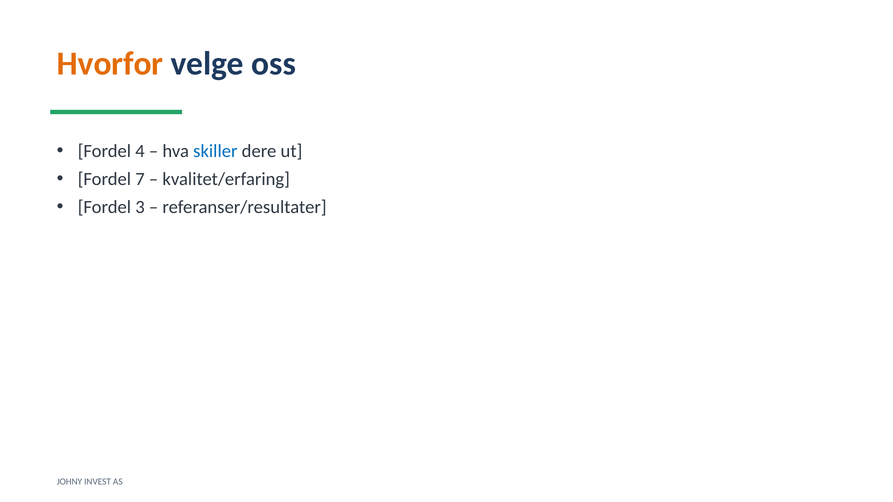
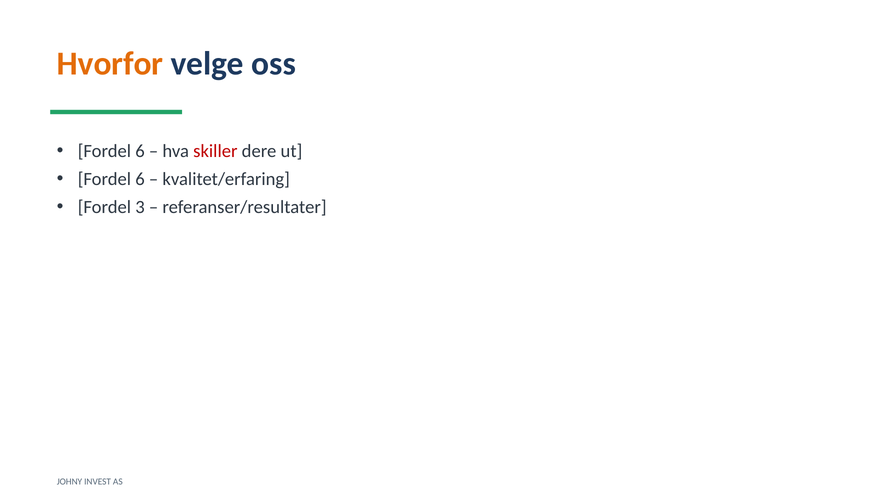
4: 4 -> 6 (140, 151)
skiller colour: blue -> red (215, 151)
7: 7 -> 6 (140, 179)
